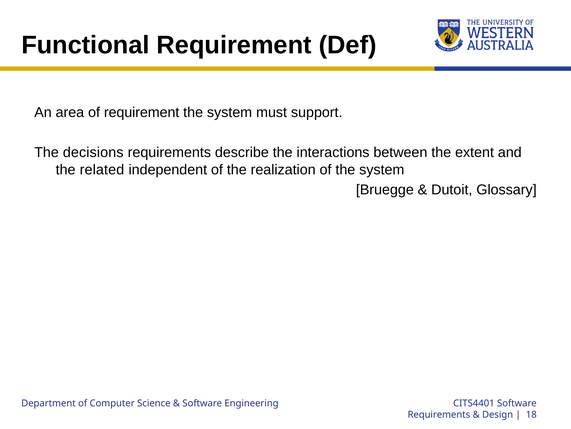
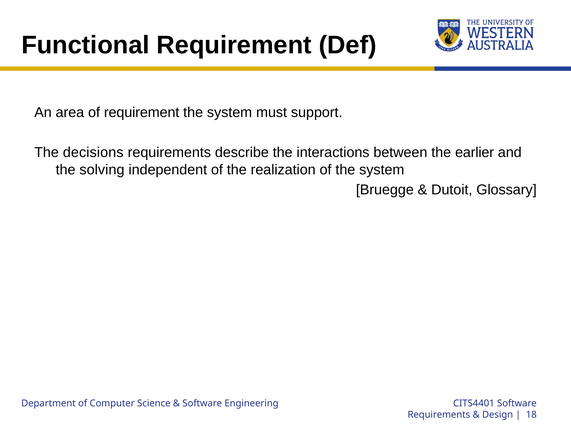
extent: extent -> earlier (475, 152)
related: related -> solving (102, 169)
